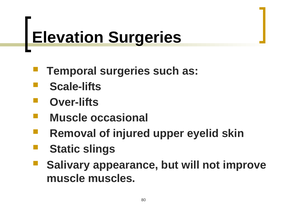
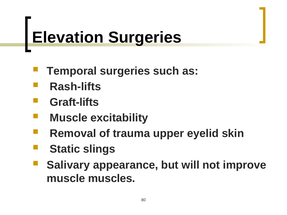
Scale-lifts: Scale-lifts -> Rash-lifts (75, 87)
Over-lifts: Over-lifts -> Graft-lifts (74, 102)
occasional: occasional -> excitability (119, 118)
injured: injured -> trauma (131, 134)
